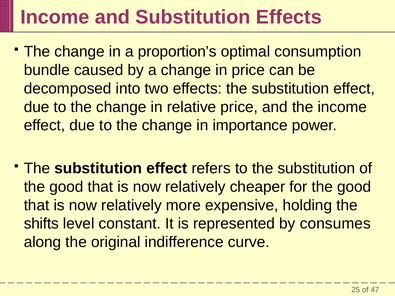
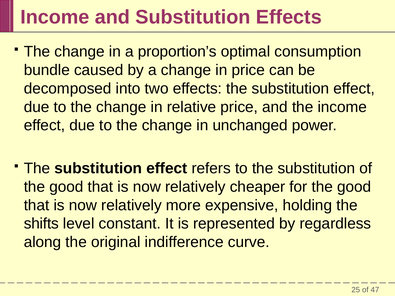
importance: importance -> unchanged (250, 125)
consumes: consumes -> regardless (335, 224)
